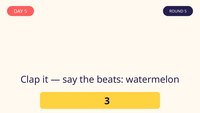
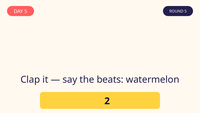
3: 3 -> 2 (107, 101)
